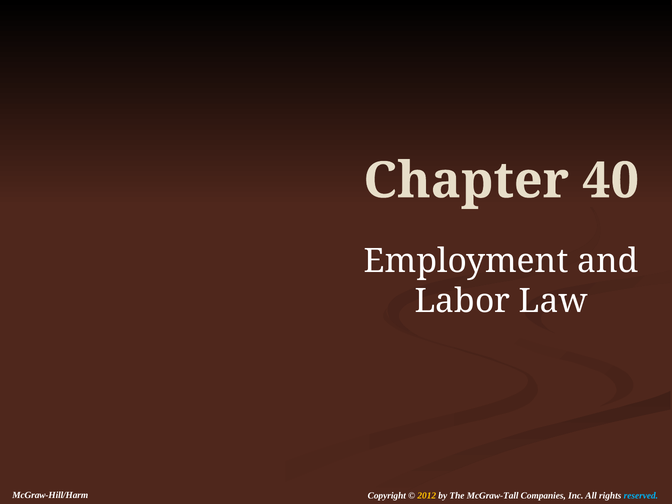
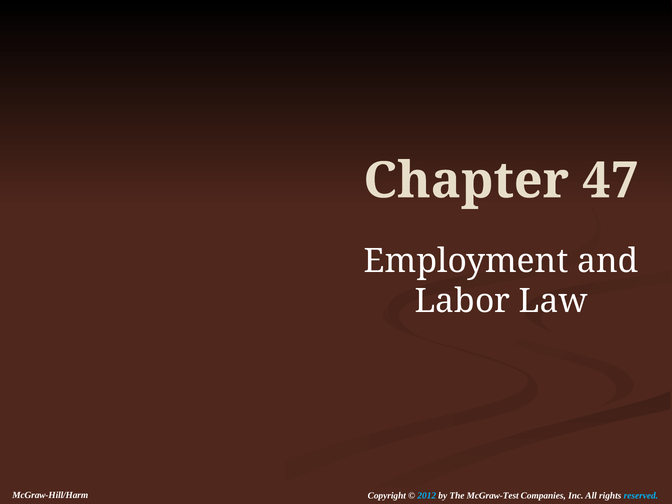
40: 40 -> 47 (611, 181)
2012 colour: yellow -> light blue (427, 496)
McGraw-Tall: McGraw-Tall -> McGraw-Test (493, 496)
